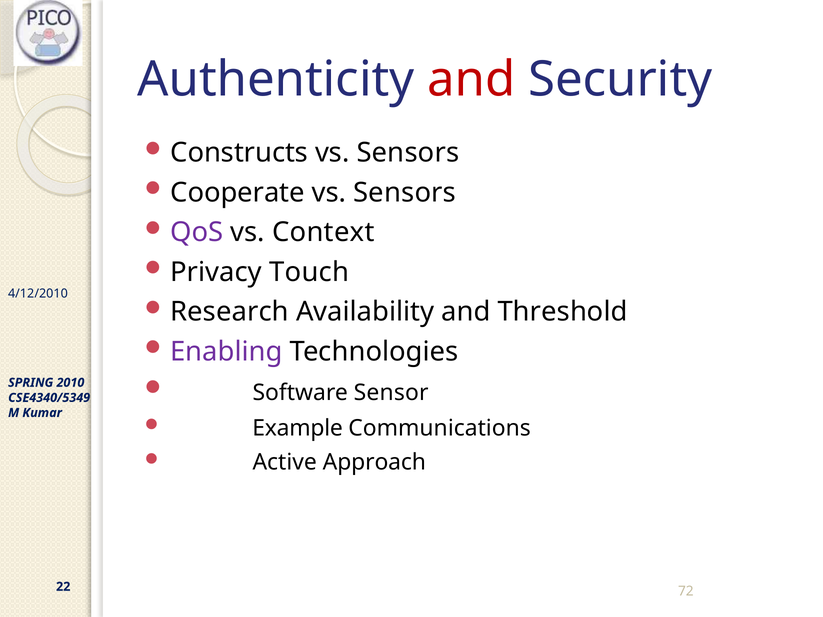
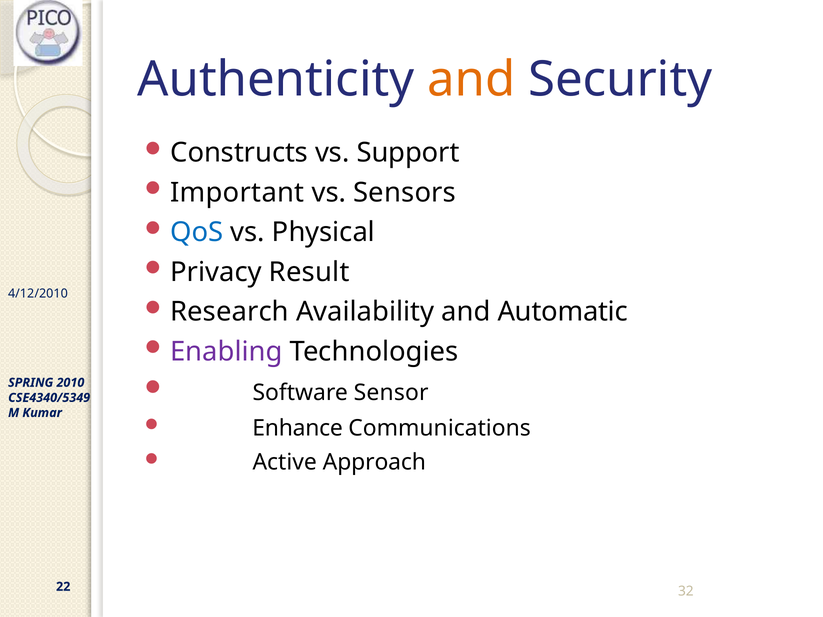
and colour: red -> orange (471, 80)
Sensors: Sensors -> Support (408, 153)
Cooperate: Cooperate -> Important (237, 193)
QoS colour: purple -> blue (197, 232)
Context: Context -> Physical (323, 232)
Touch: Touch -> Result (309, 272)
Threshold: Threshold -> Automatic (563, 312)
Example: Example -> Enhance (298, 428)
72: 72 -> 32 (686, 591)
